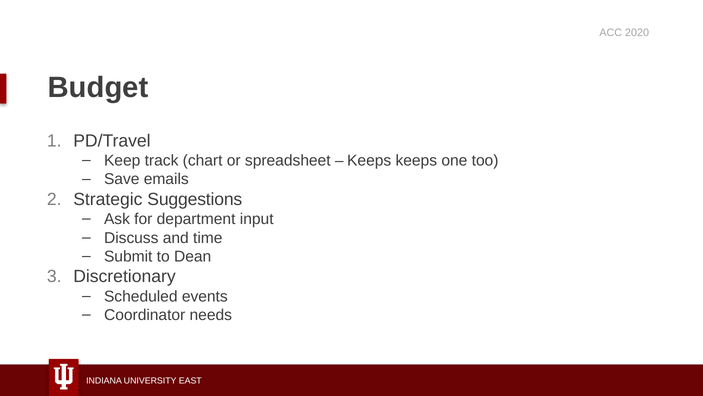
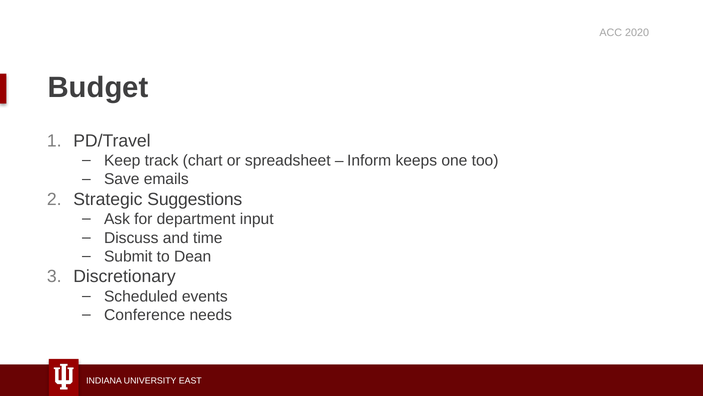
Keeps: Keeps -> Inform (369, 160)
Coordinator: Coordinator -> Conference (145, 315)
